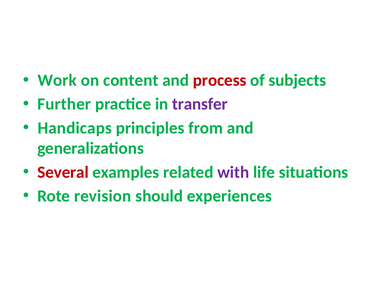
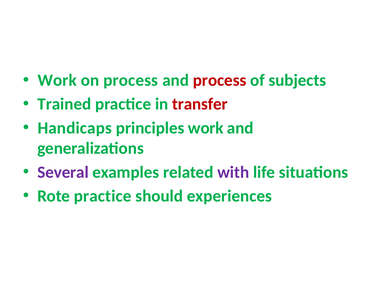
on content: content -> process (131, 80)
Further: Further -> Trained (64, 104)
transfer colour: purple -> red (200, 104)
principles from: from -> work (206, 128)
Several colour: red -> purple (63, 172)
Rote revision: revision -> practice (103, 196)
